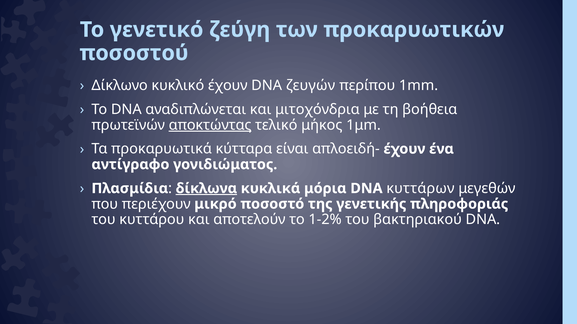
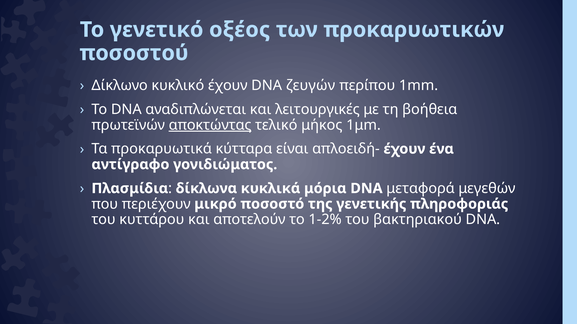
ζεύγη: ζεύγη -> οξέος (240, 30)
μιτοχόνδρια: μιτοχόνδρια -> λειτουργικές (317, 110)
δίκλωνα underline: present -> none (206, 189)
κυττάρων: κυττάρων -> μεταφορά (420, 189)
